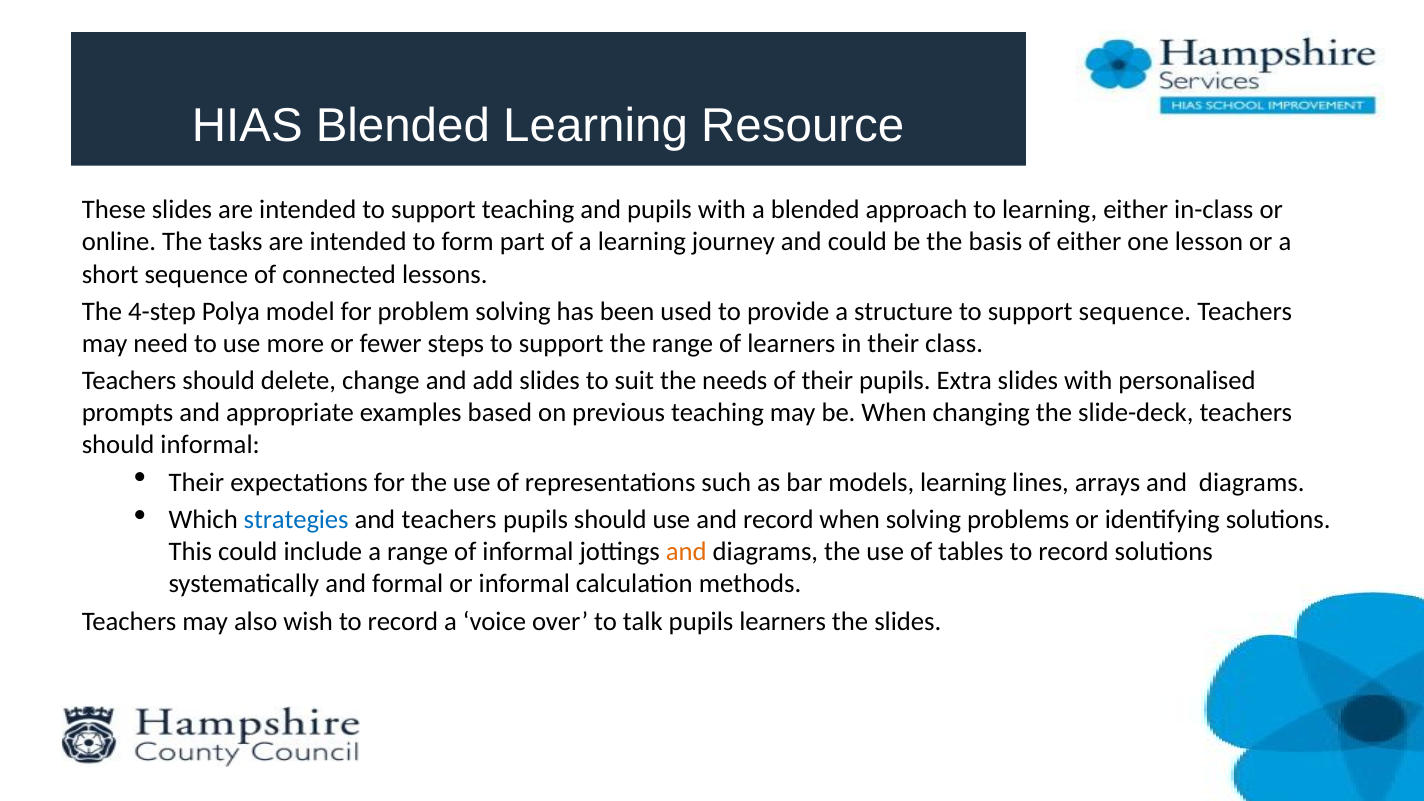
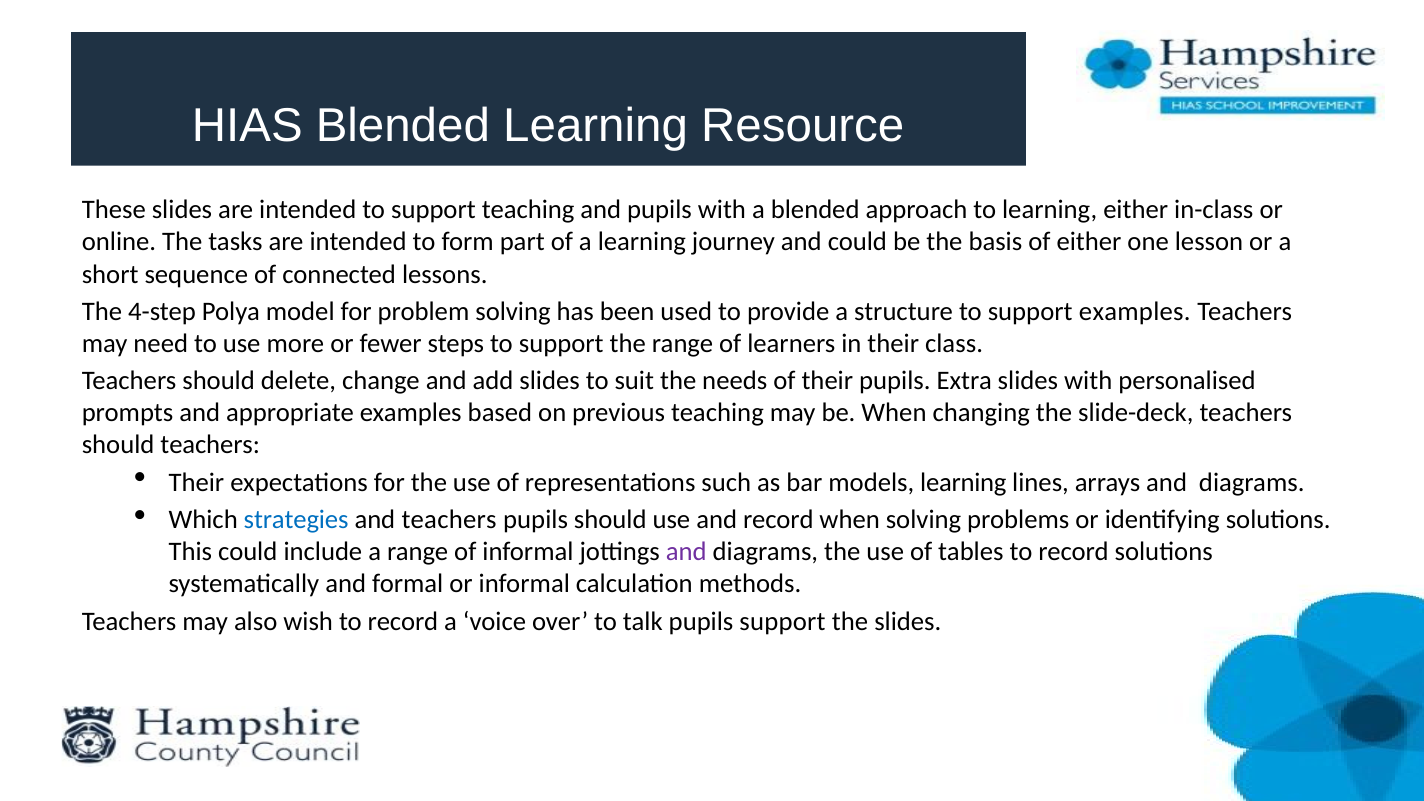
support sequence: sequence -> examples (1135, 312)
should informal: informal -> teachers (210, 445)
and colour: orange -> purple (686, 552)
pupils learners: learners -> support (783, 621)
